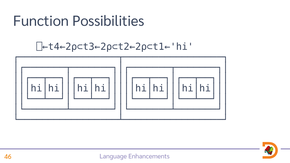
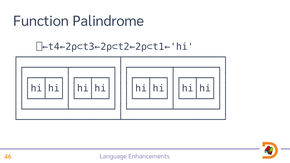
Possibilities: Possibilities -> Palindrome (108, 21)
